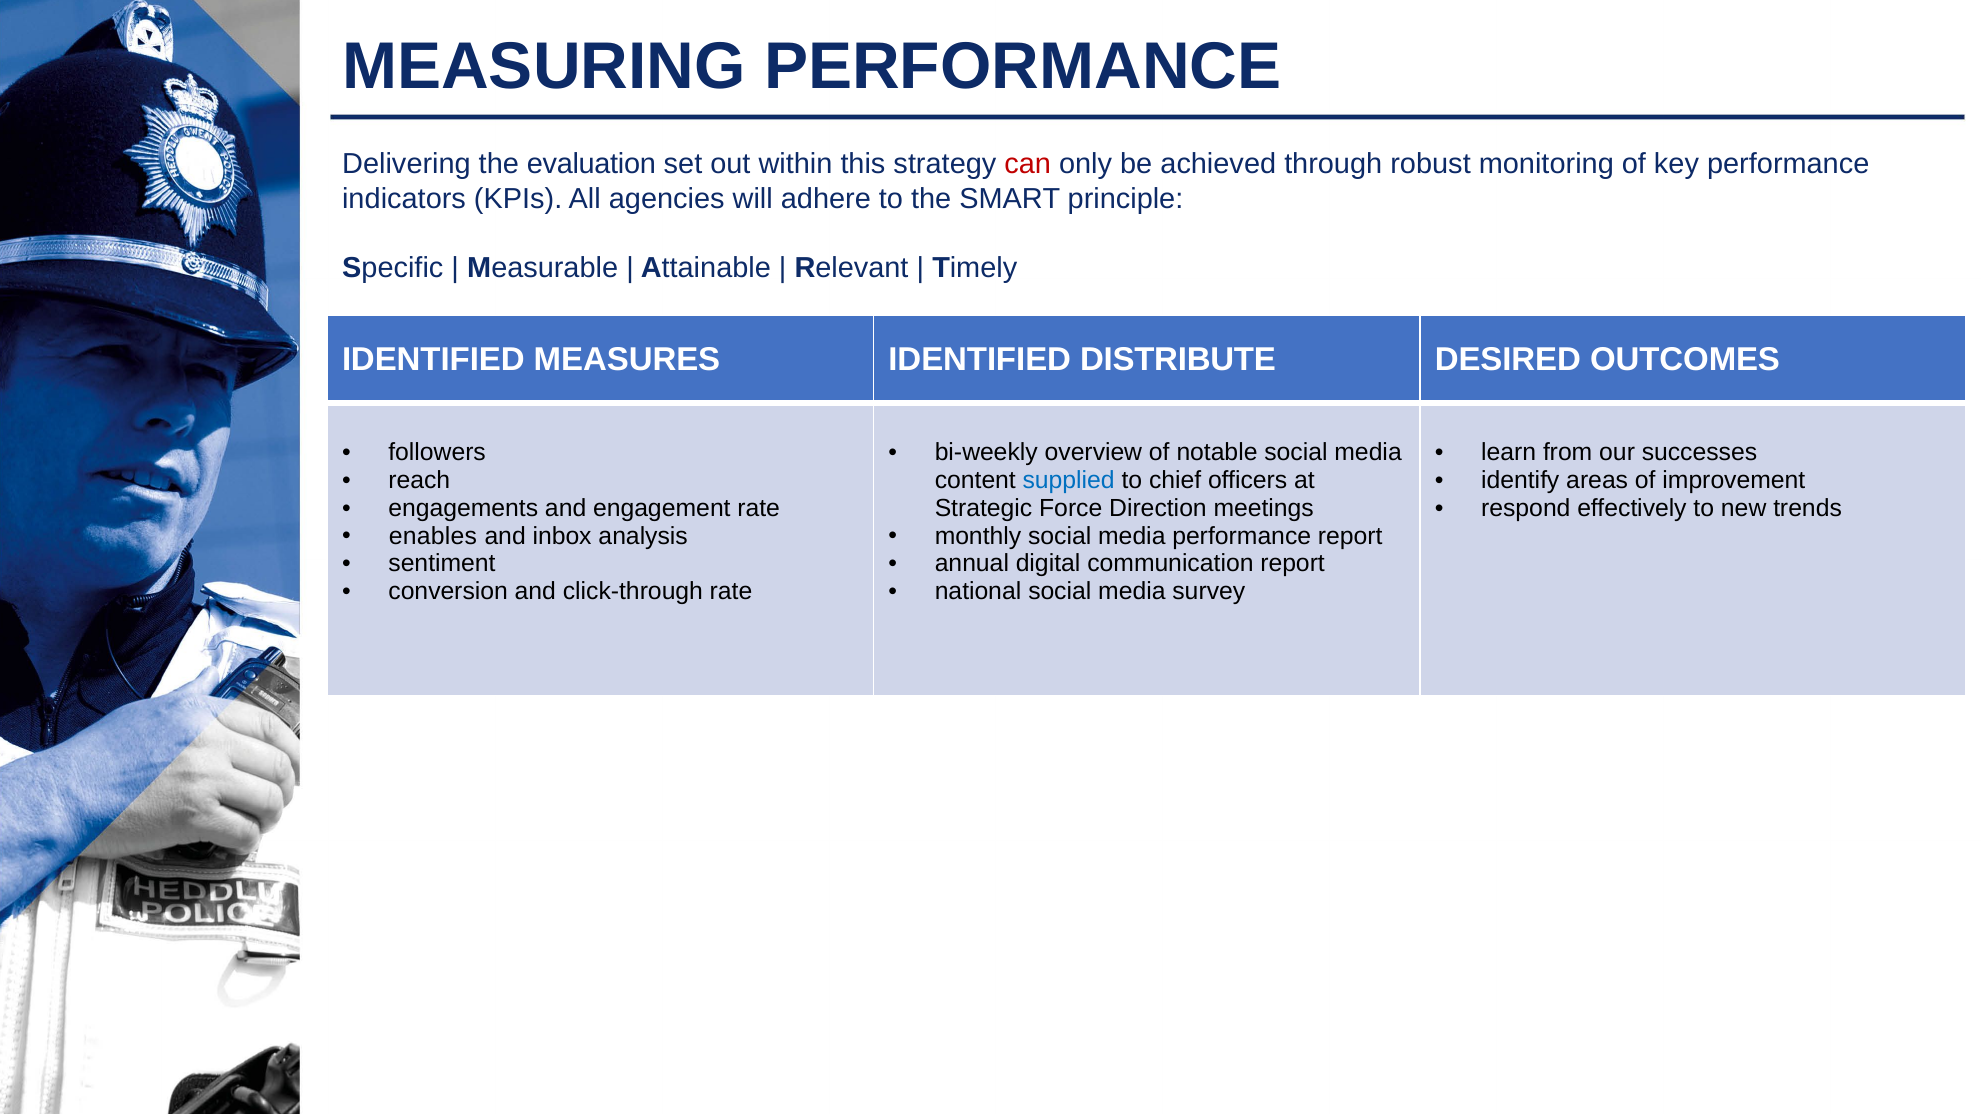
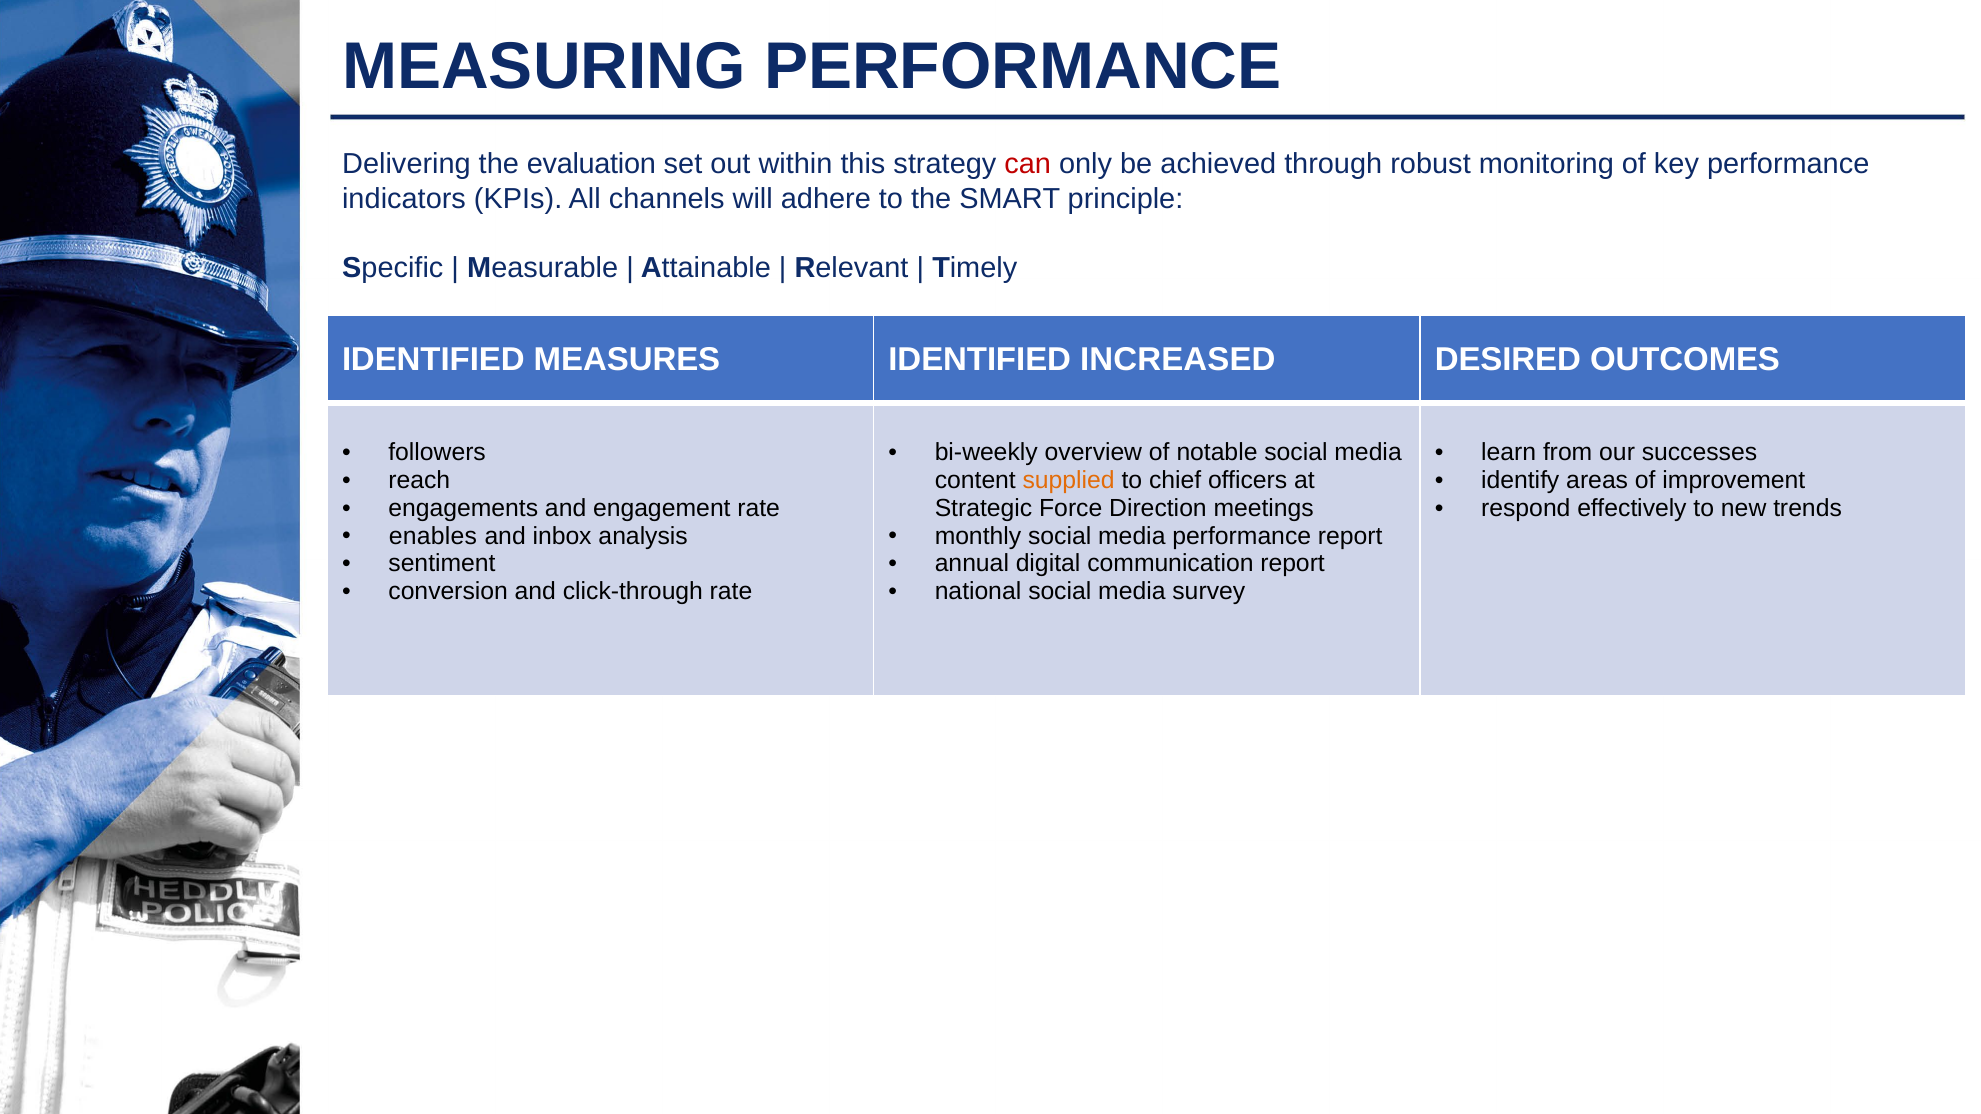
agencies: agencies -> channels (667, 199)
DISTRIBUTE: DISTRIBUTE -> INCREASED (1178, 360)
supplied colour: blue -> orange (1069, 481)
